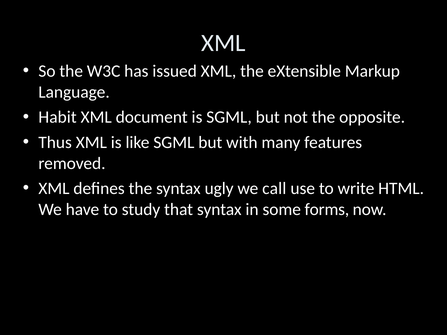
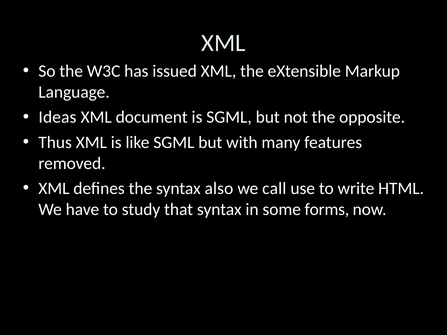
Habit: Habit -> Ideas (57, 117)
ugly: ugly -> also (219, 189)
